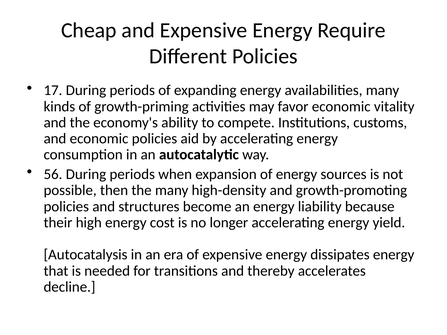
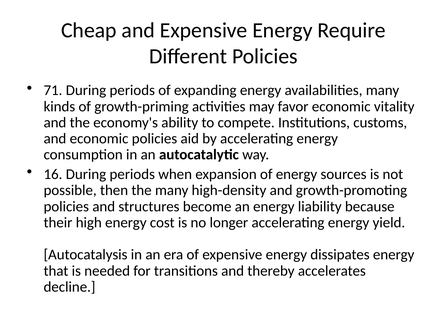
17: 17 -> 71 (53, 90)
56: 56 -> 16 (53, 174)
